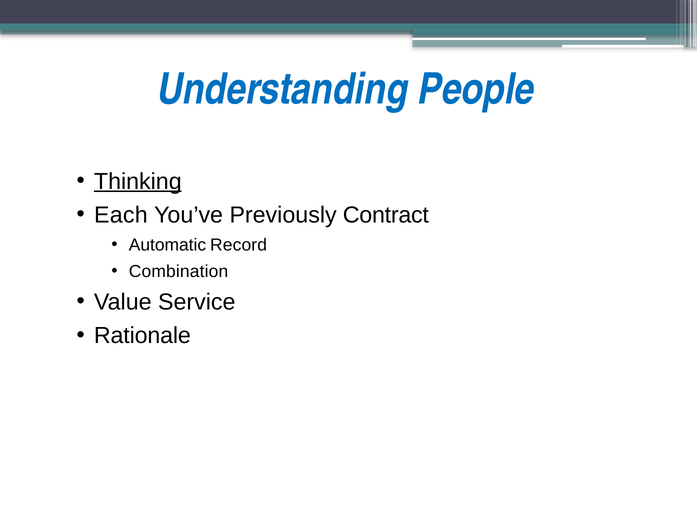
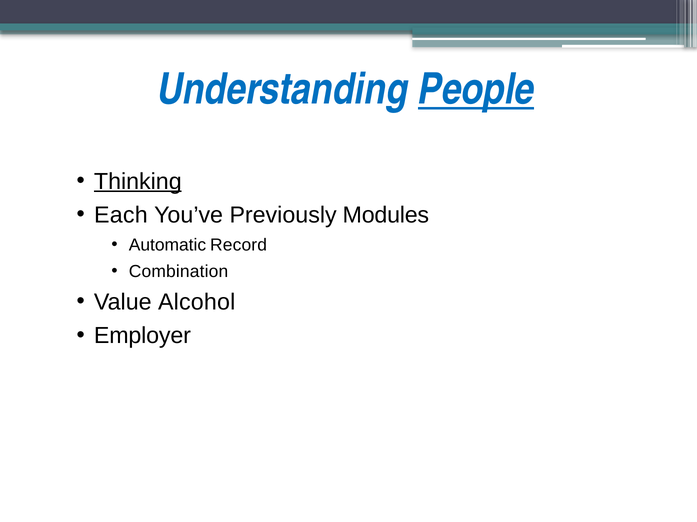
People underline: none -> present (476, 90)
Contract: Contract -> Modules (386, 215)
Service: Service -> Alcohol (197, 302)
Rationale: Rationale -> Employer (142, 336)
